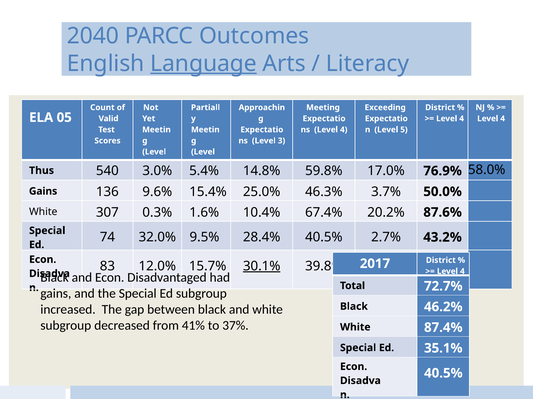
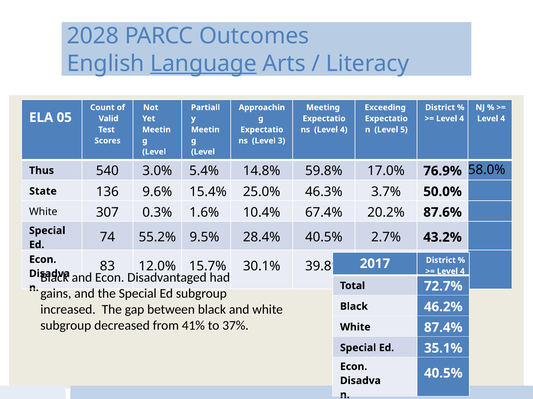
2040: 2040 -> 2028 (93, 36)
Gains: Gains -> State (43, 192)
32.0%: 32.0% -> 55.2% (157, 238)
30.1% underline: present -> none (262, 267)
